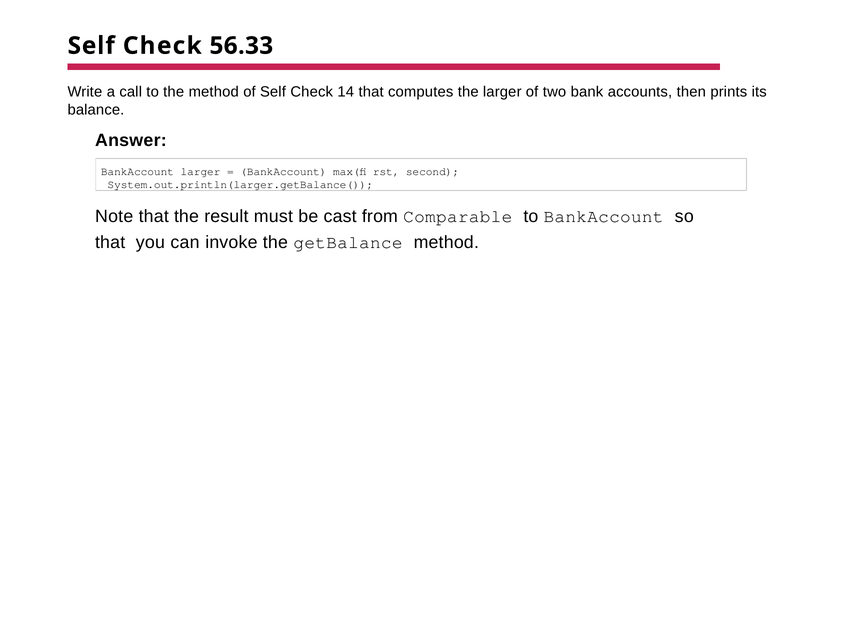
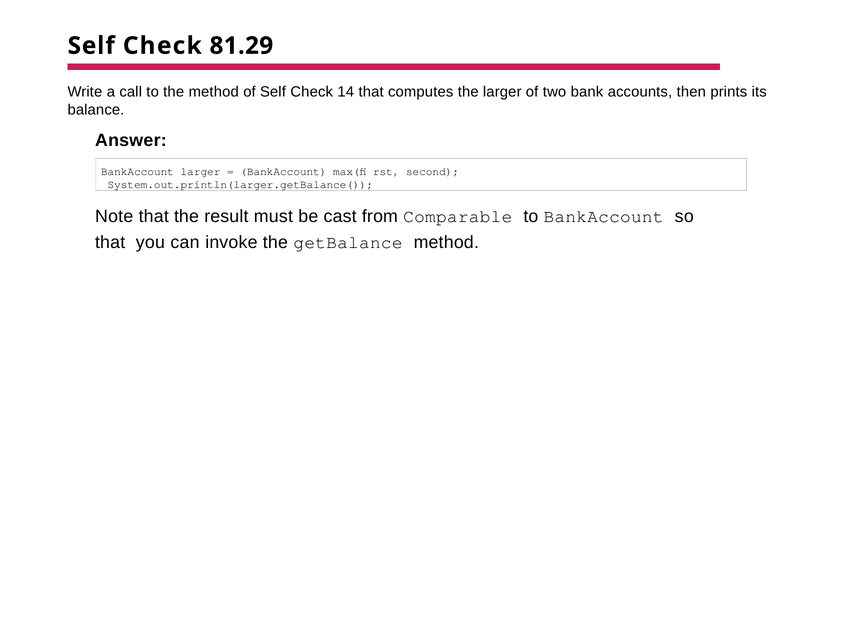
56.33: 56.33 -> 81.29 (241, 46)
